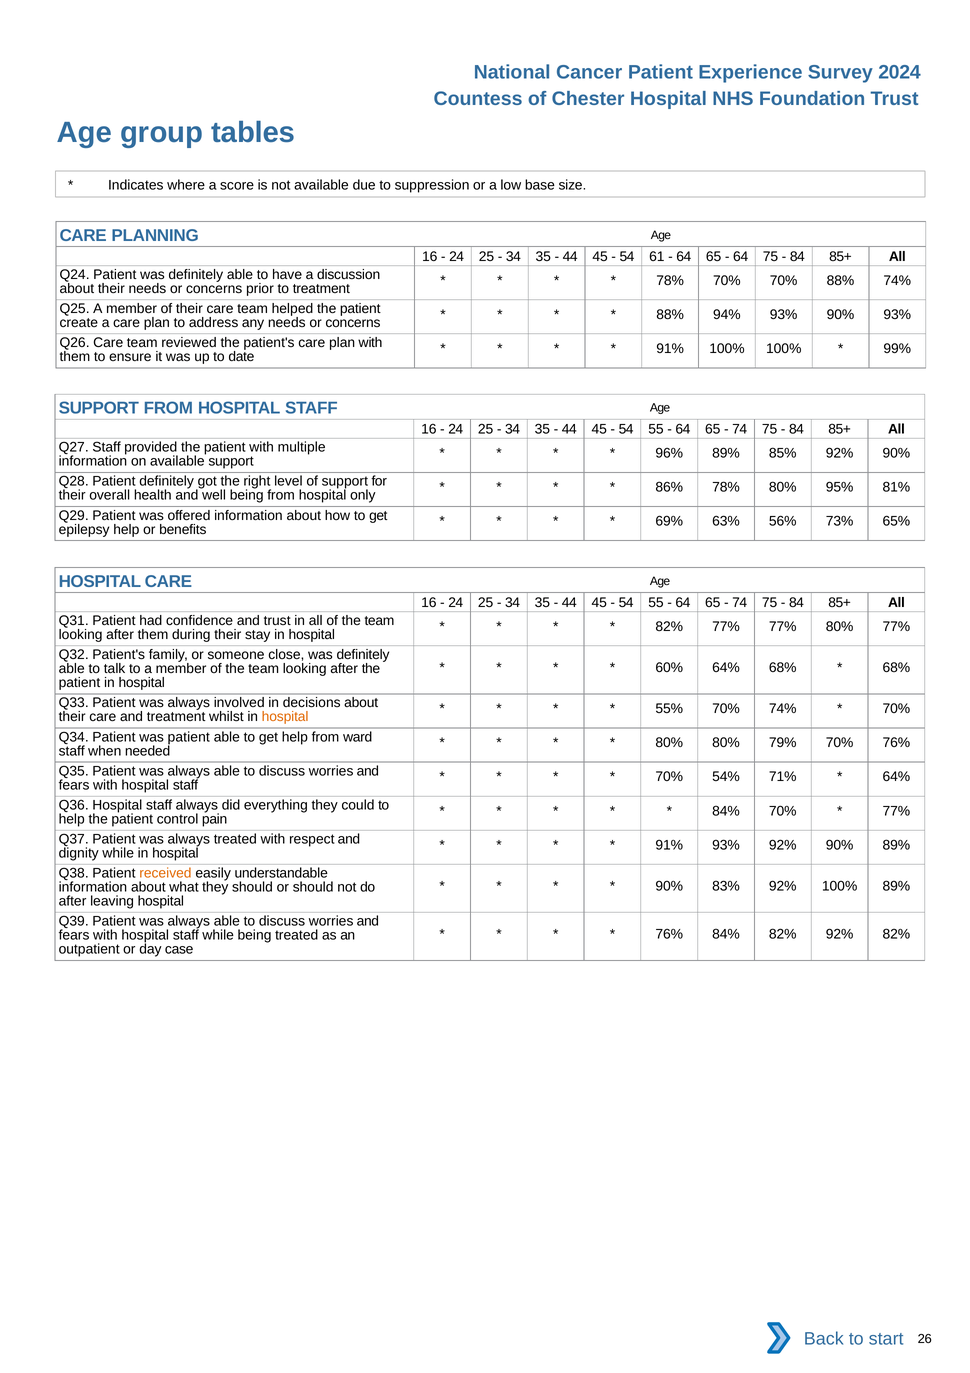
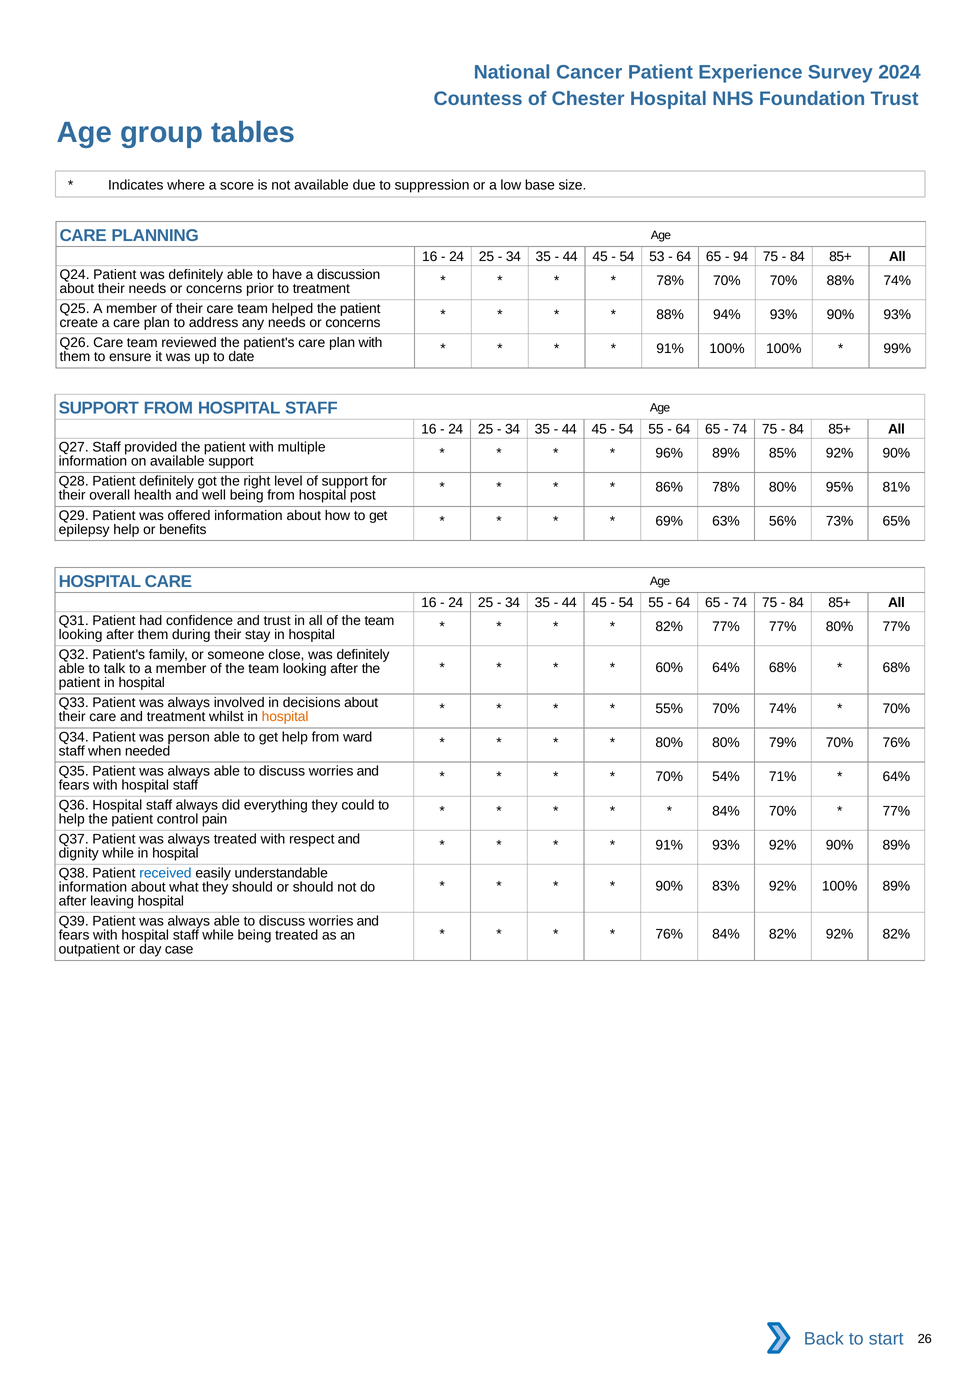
61: 61 -> 53 (657, 257)
64: 64 -> 94 (741, 257)
only: only -> post (363, 495)
was patient: patient -> person (189, 737)
received colour: orange -> blue (165, 873)
